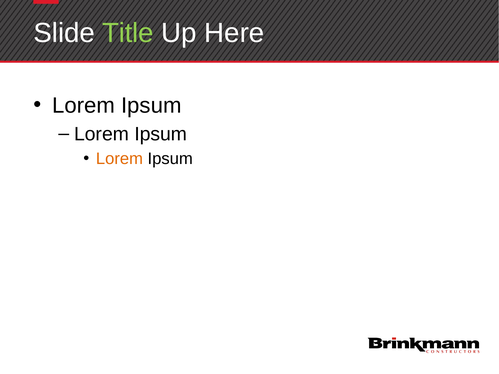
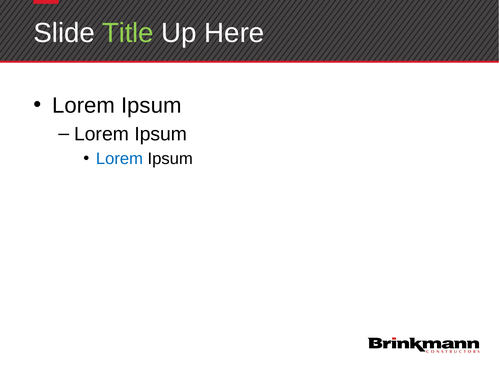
Lorem colour: orange -> blue (119, 159)
